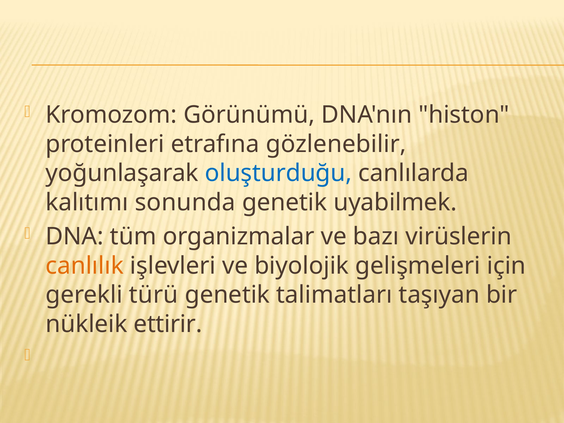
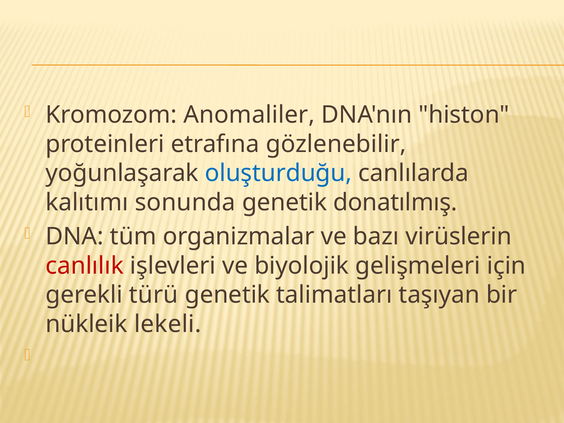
Görünümü: Görünümü -> Anomaliler (249, 115)
uyabilmek: uyabilmek -> donatılmış (395, 202)
canlılık colour: orange -> red (85, 266)
ettirir: ettirir -> lekeli (168, 324)
